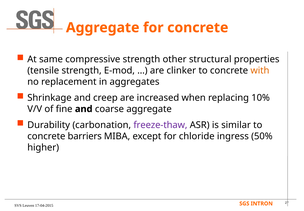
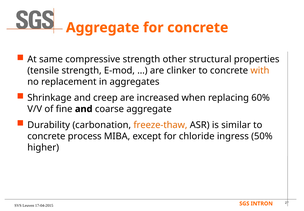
10%: 10% -> 60% (261, 97)
freeze-thaw colour: purple -> orange (160, 125)
barriers: barriers -> process (85, 136)
